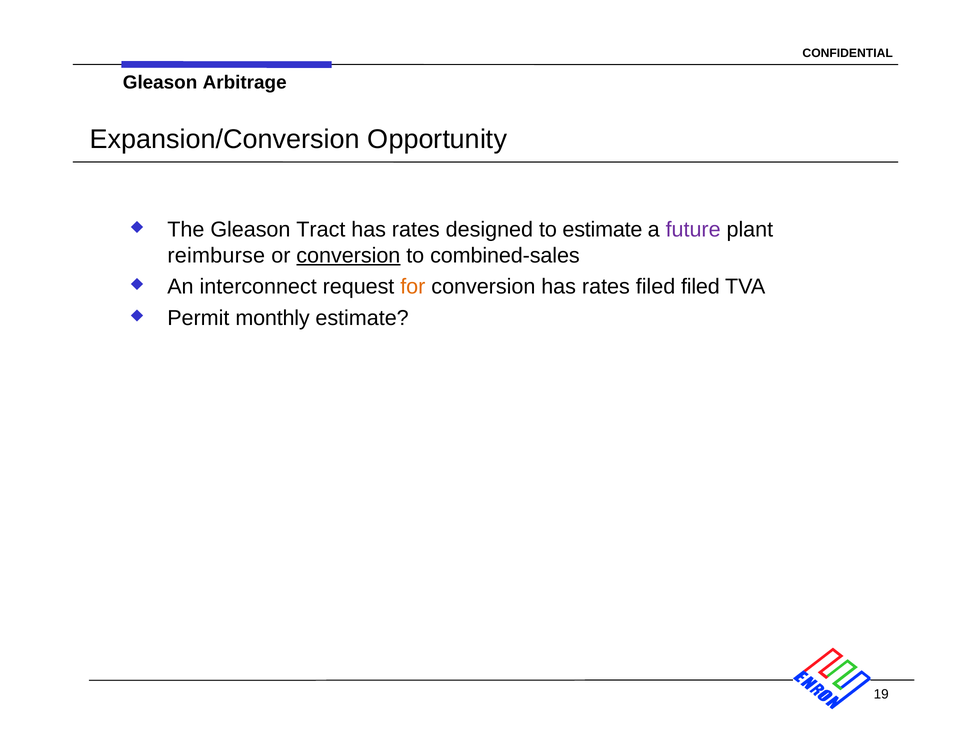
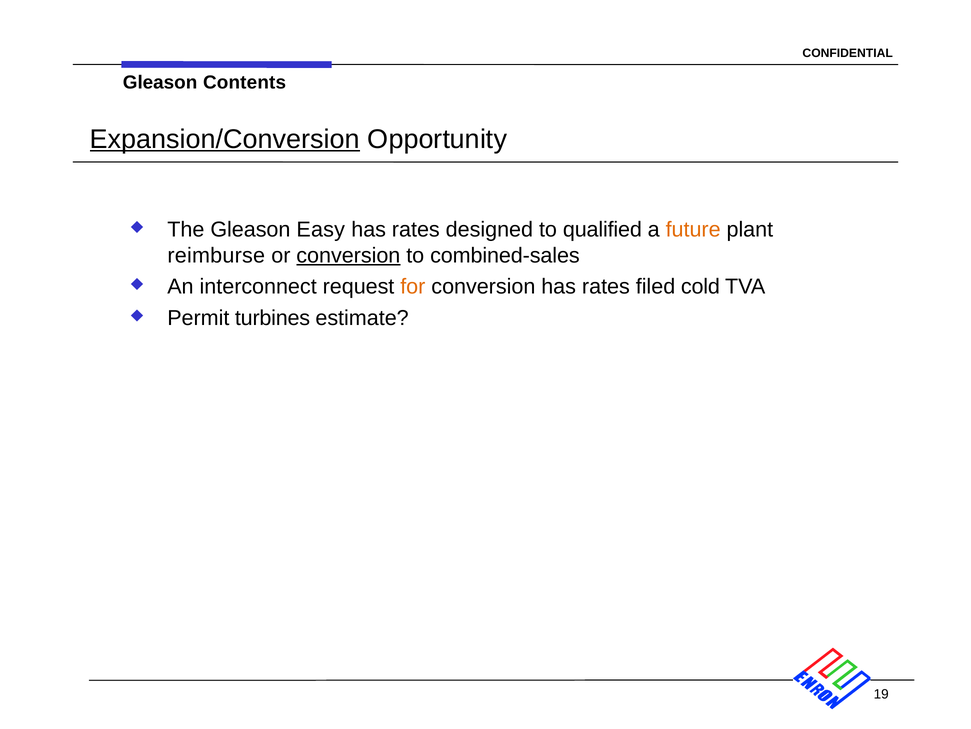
Arbitrage: Arbitrage -> Contents (245, 82)
Expansion/Conversion underline: none -> present (225, 139)
Tract: Tract -> Easy (321, 229)
to estimate: estimate -> qualified (602, 229)
future colour: purple -> orange (693, 229)
filed filed: filed -> cold (700, 287)
monthly: monthly -> turbines (273, 318)
